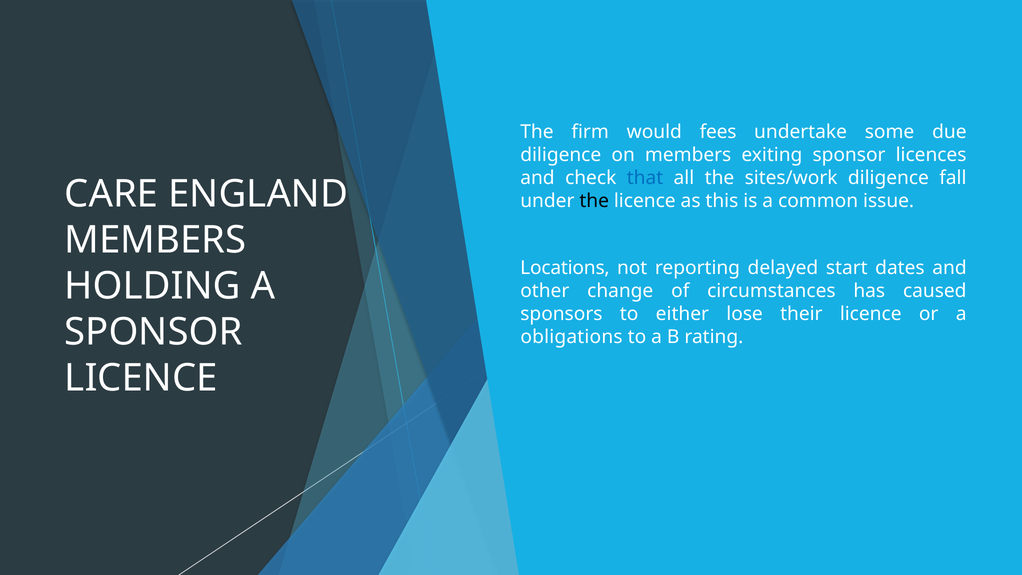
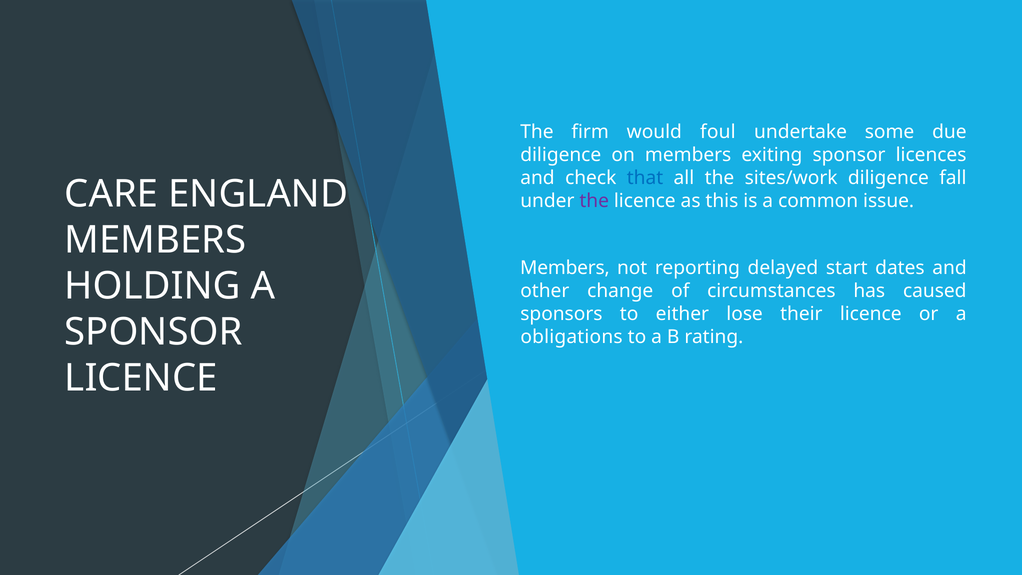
fees: fees -> foul (718, 132)
the colour: black -> purple (594, 201)
Locations: Locations -> Members (565, 268)
